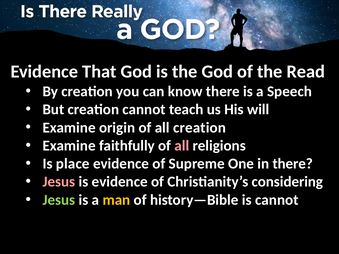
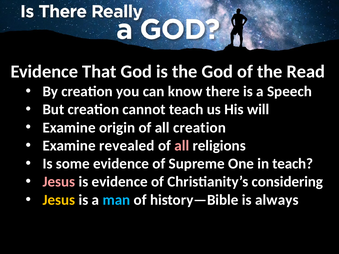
faithfully: faithfully -> revealed (127, 146)
place: place -> some (73, 164)
in there: there -> teach (293, 164)
Jesus colour: light green -> yellow (59, 200)
man colour: yellow -> light blue (116, 200)
is cannot: cannot -> always (277, 200)
